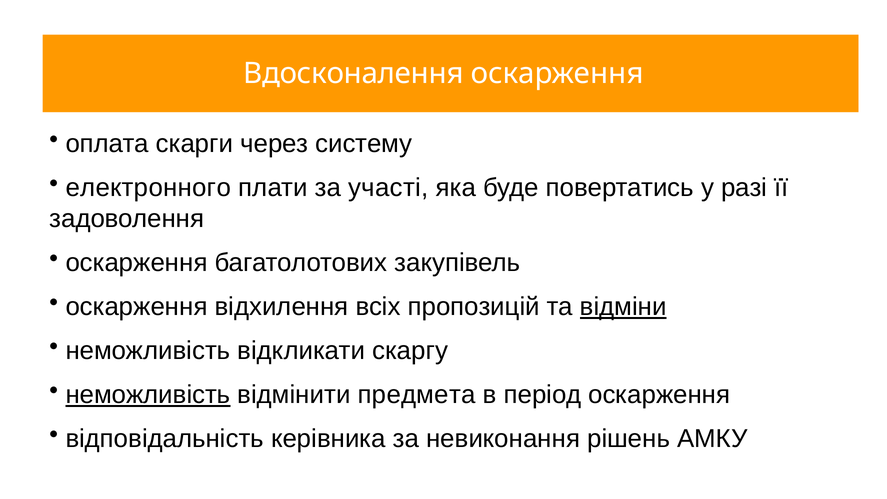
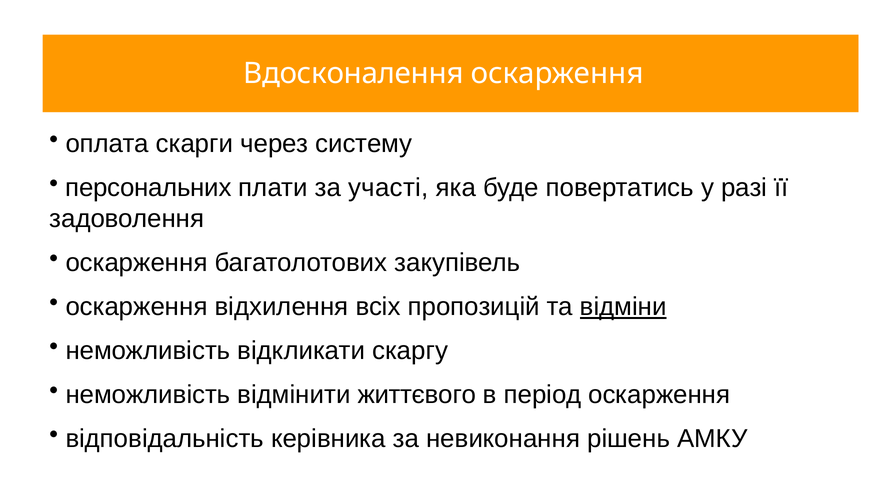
електронного: електронного -> персональних (149, 188)
неможливість underline: present -> none (148, 395)
предмета: предмета -> життєвого (417, 395)
